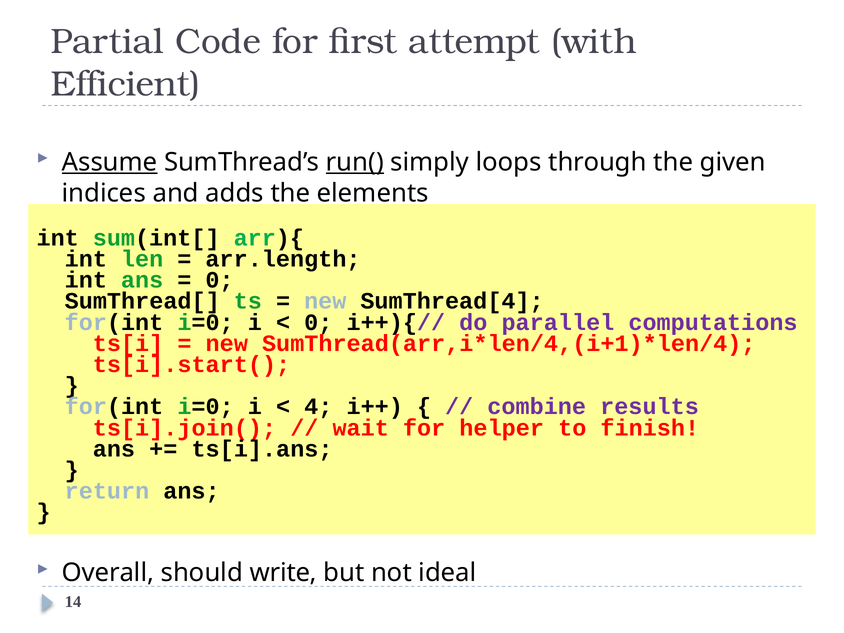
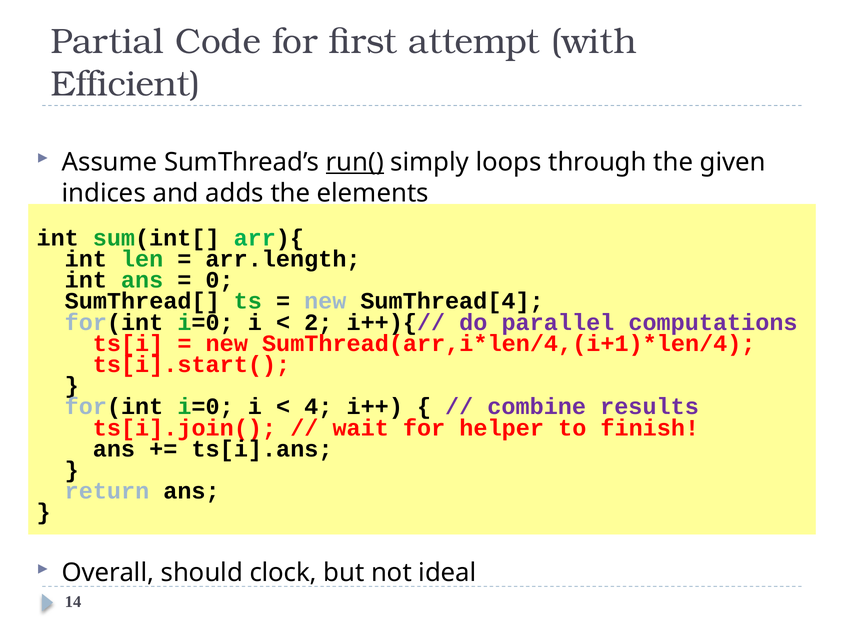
Assume underline: present -> none (110, 162)
0: 0 -> 2 (318, 322)
write: write -> clock (283, 573)
